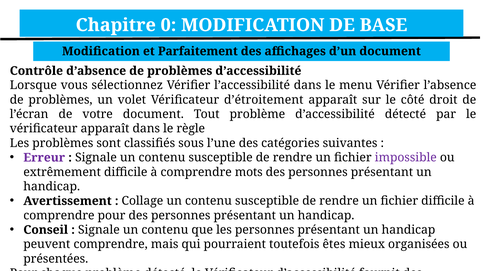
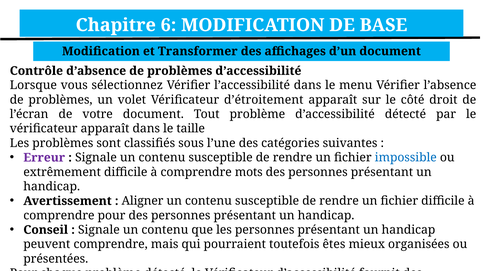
0: 0 -> 6 (168, 25)
Parfaitement: Parfaitement -> Transformer (198, 51)
règle: règle -> taille (191, 129)
impossible colour: purple -> blue (406, 158)
Collage: Collage -> Aligner (142, 201)
